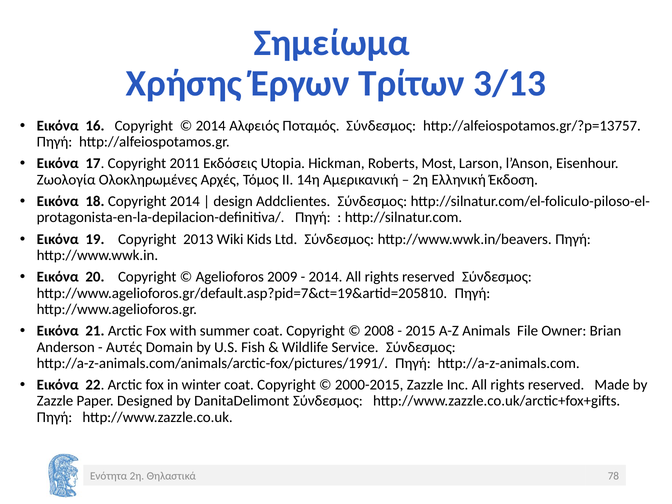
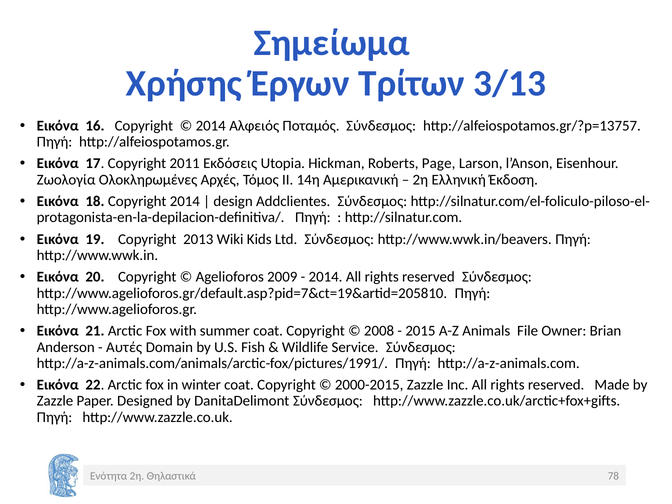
Most: Most -> Page (439, 164)
